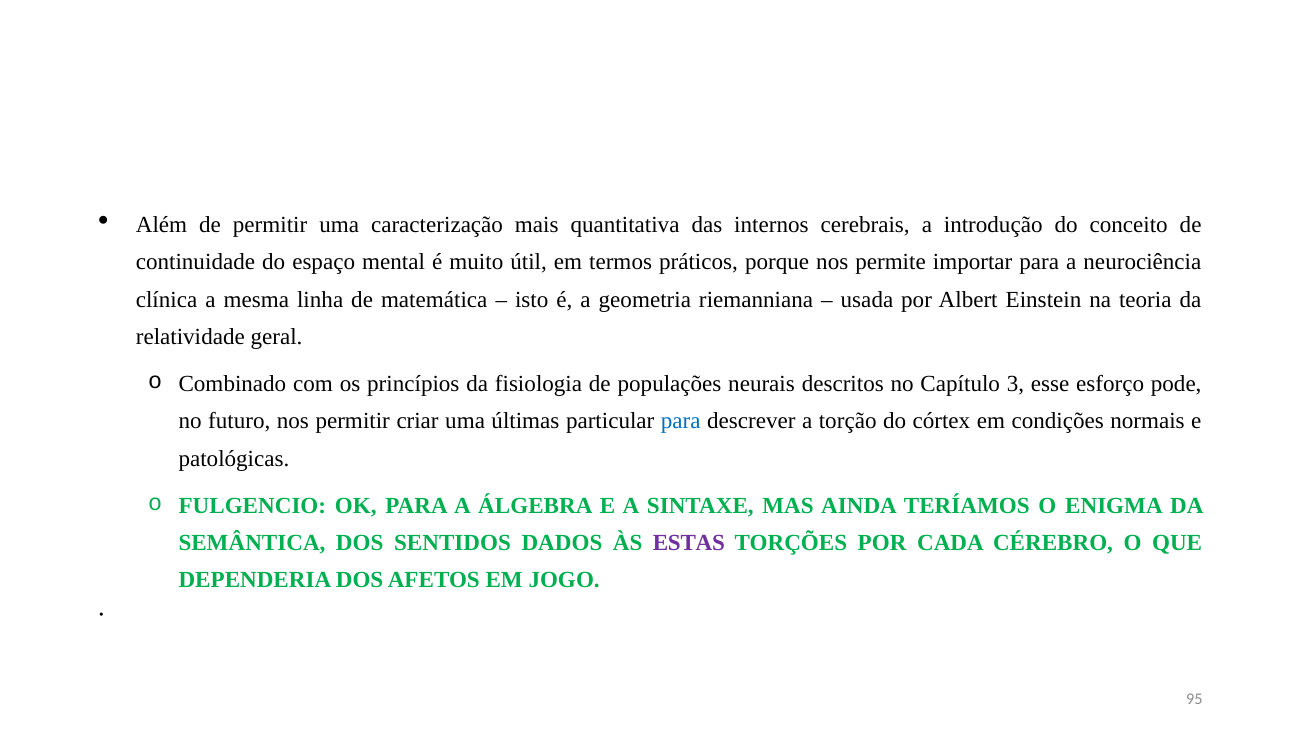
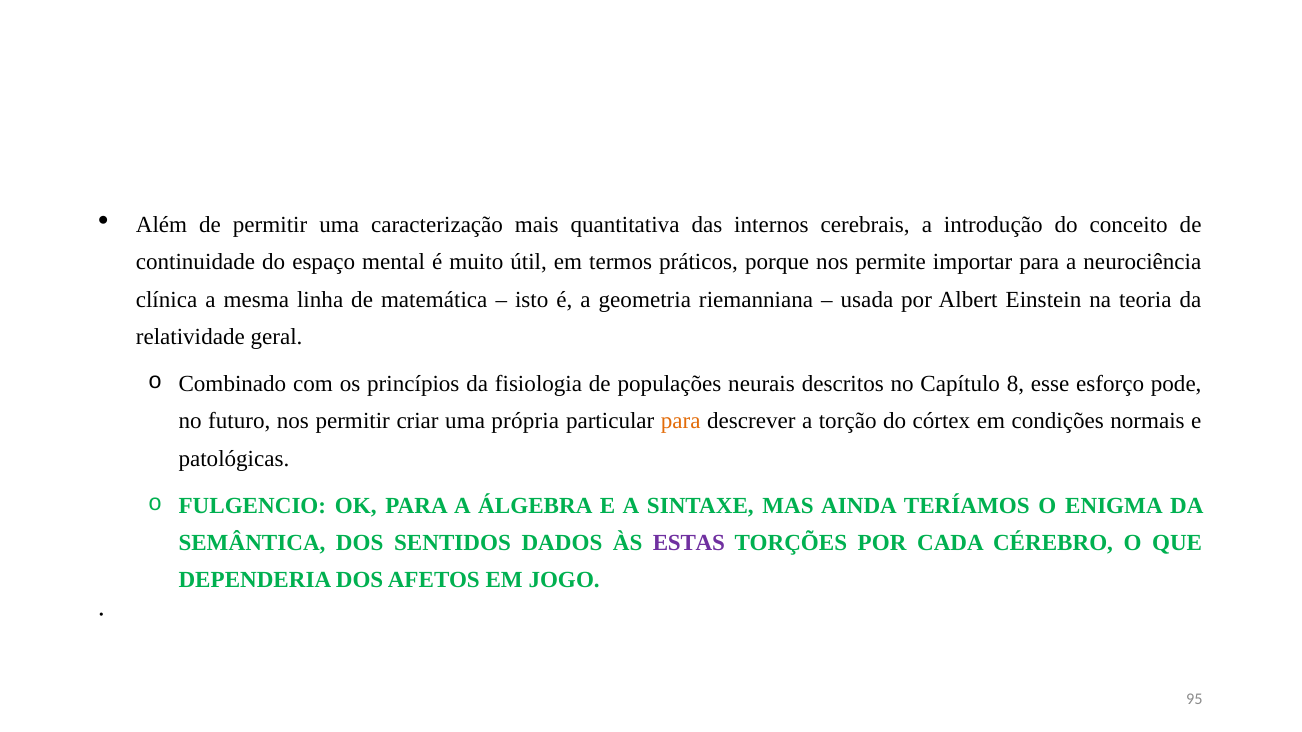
3: 3 -> 8 (1015, 384)
últimas: últimas -> própria (525, 421)
para colour: blue -> orange (681, 421)
